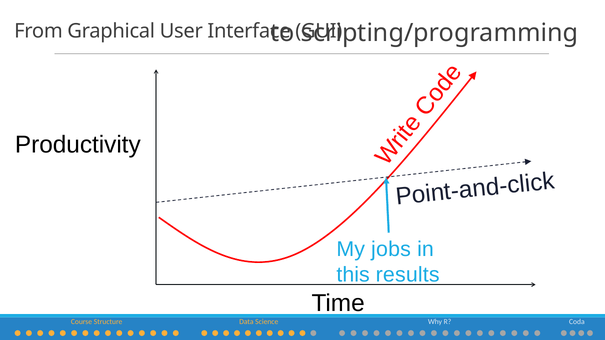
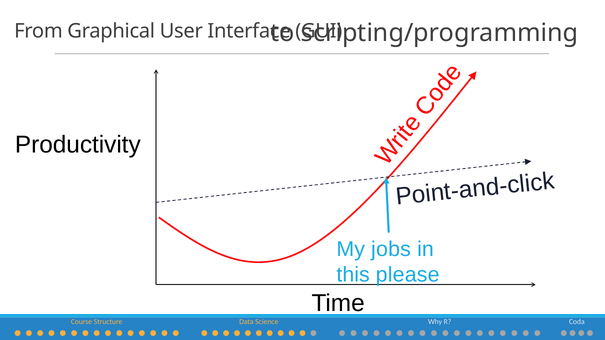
results: results -> please (408, 275)
